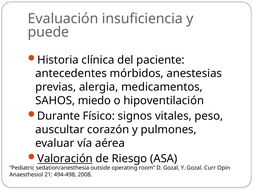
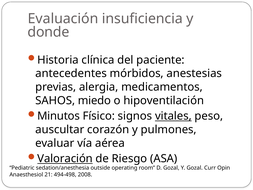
puede: puede -> donde (48, 32)
Durante: Durante -> Minutos (59, 116)
vitales underline: none -> present (173, 116)
